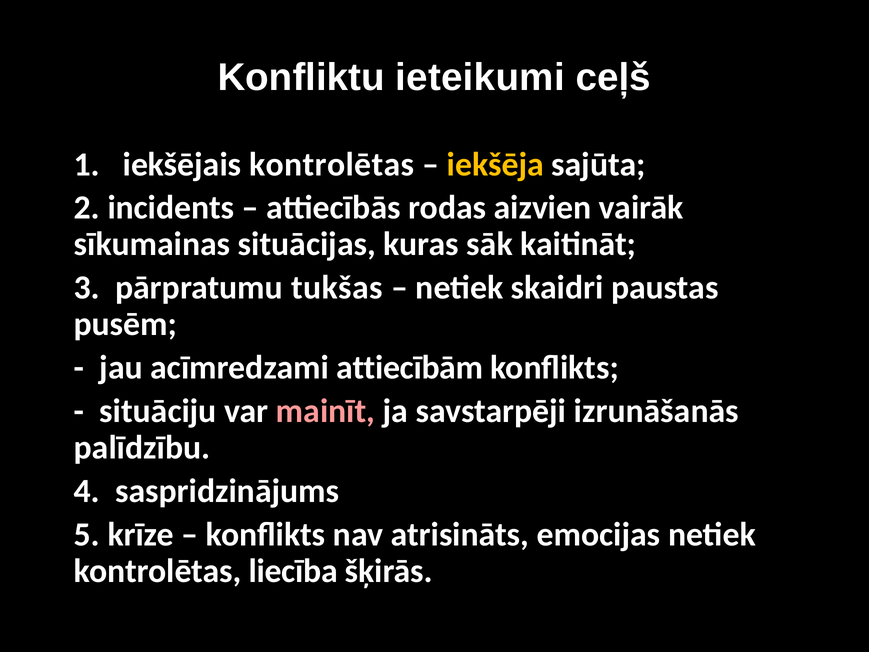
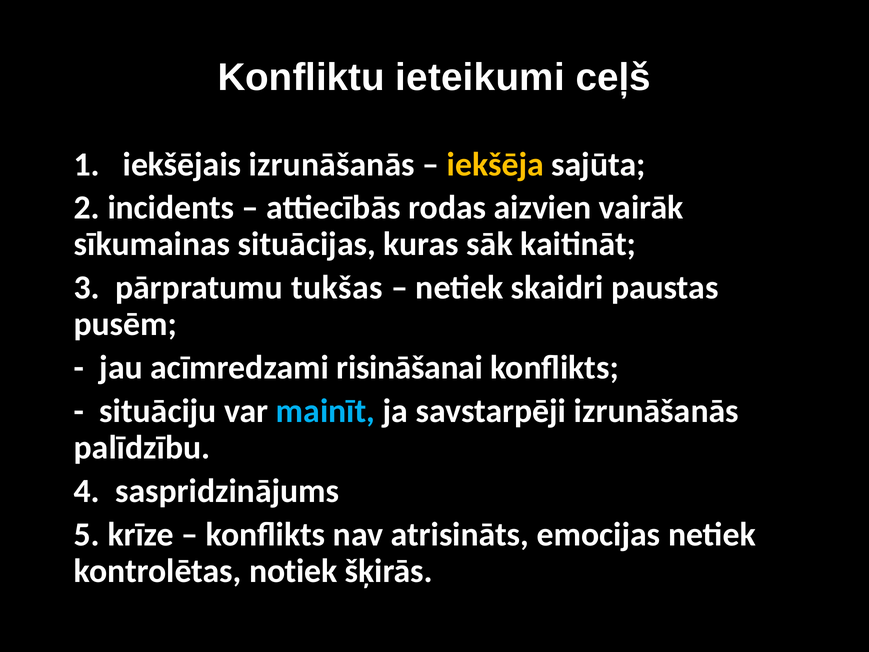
iekšējais kontrolētas: kontrolētas -> izrunāšanās (332, 164)
attiecībām: attiecībām -> risināšanai (410, 368)
mainīt colour: pink -> light blue (326, 411)
liecība: liecība -> notiek (293, 571)
